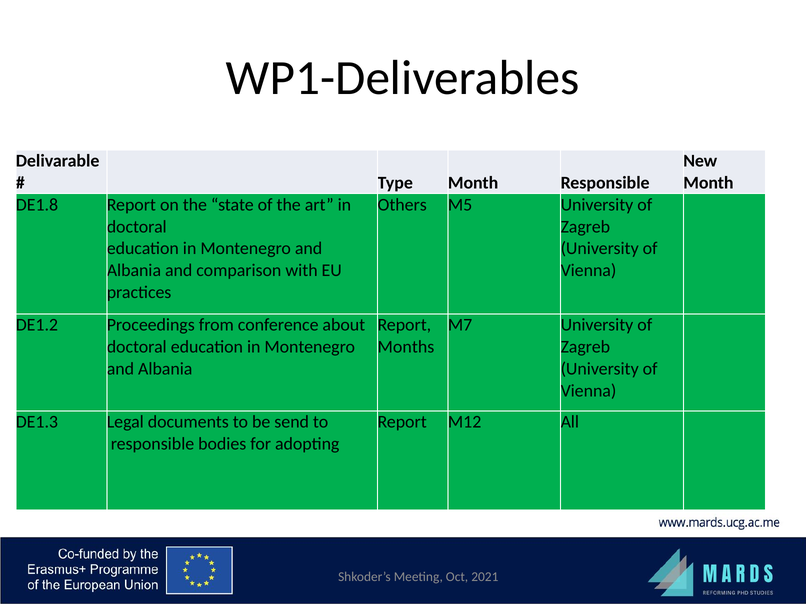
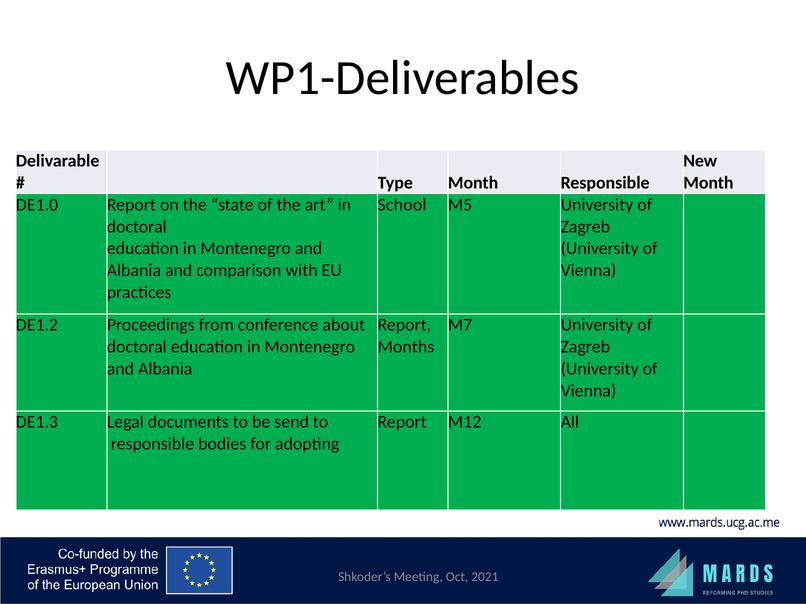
DE1.8: DE1.8 -> DE1.0 (37, 205)
Others: Others -> School (402, 205)
